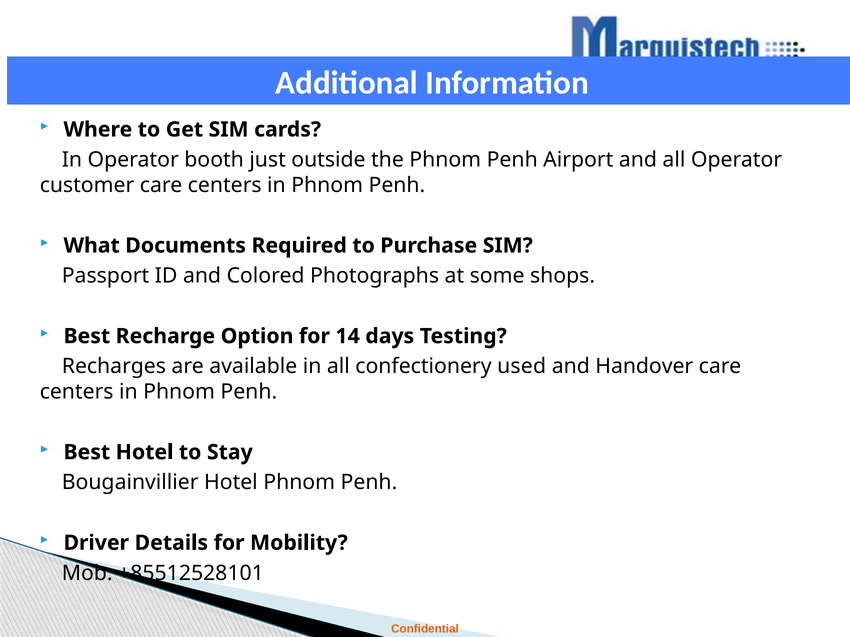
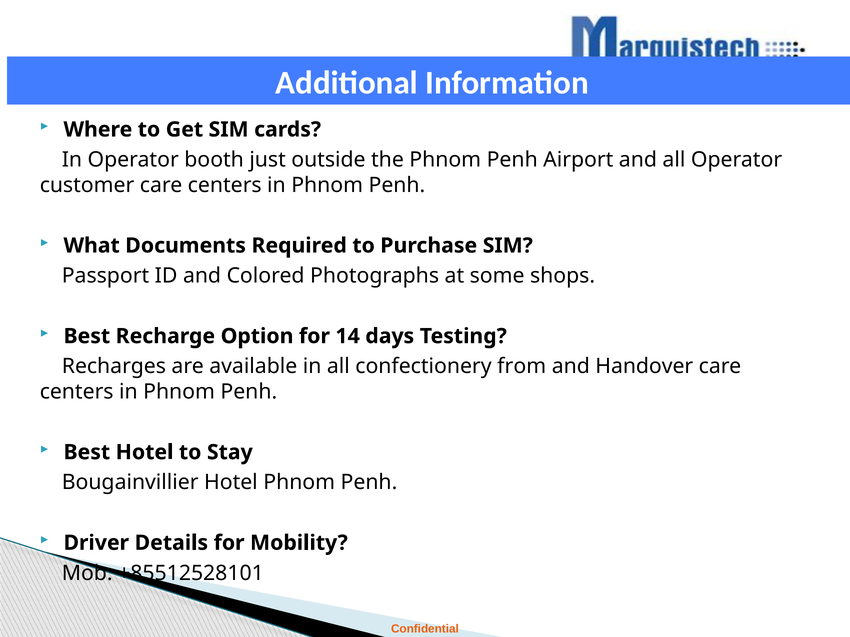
used: used -> from (522, 367)
